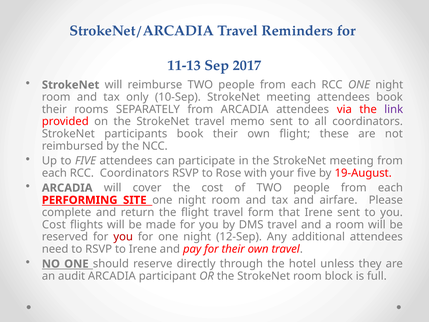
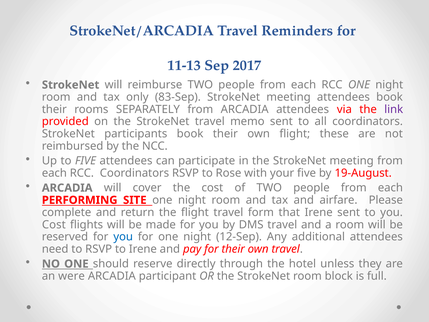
10-Sep: 10-Sep -> 83-Sep (178, 97)
you colour: red -> blue (123, 237)
audit: audit -> were (72, 276)
